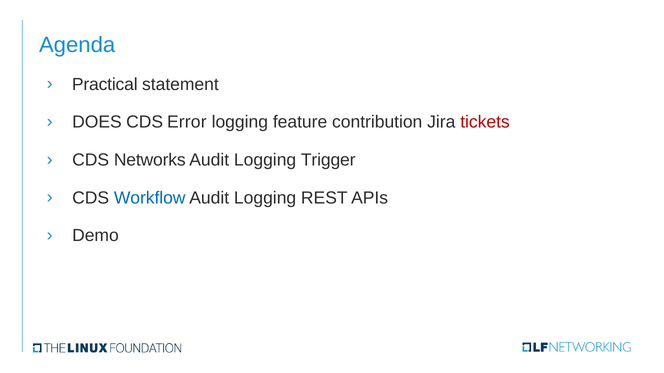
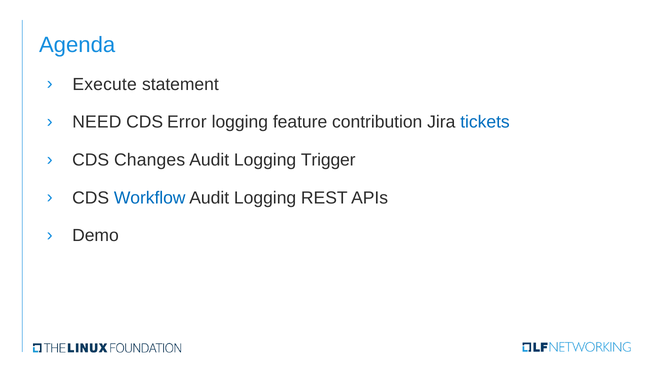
Practical: Practical -> Execute (105, 85)
DOES: DOES -> NEED (97, 122)
tickets colour: red -> blue (485, 122)
Networks: Networks -> Changes (150, 160)
